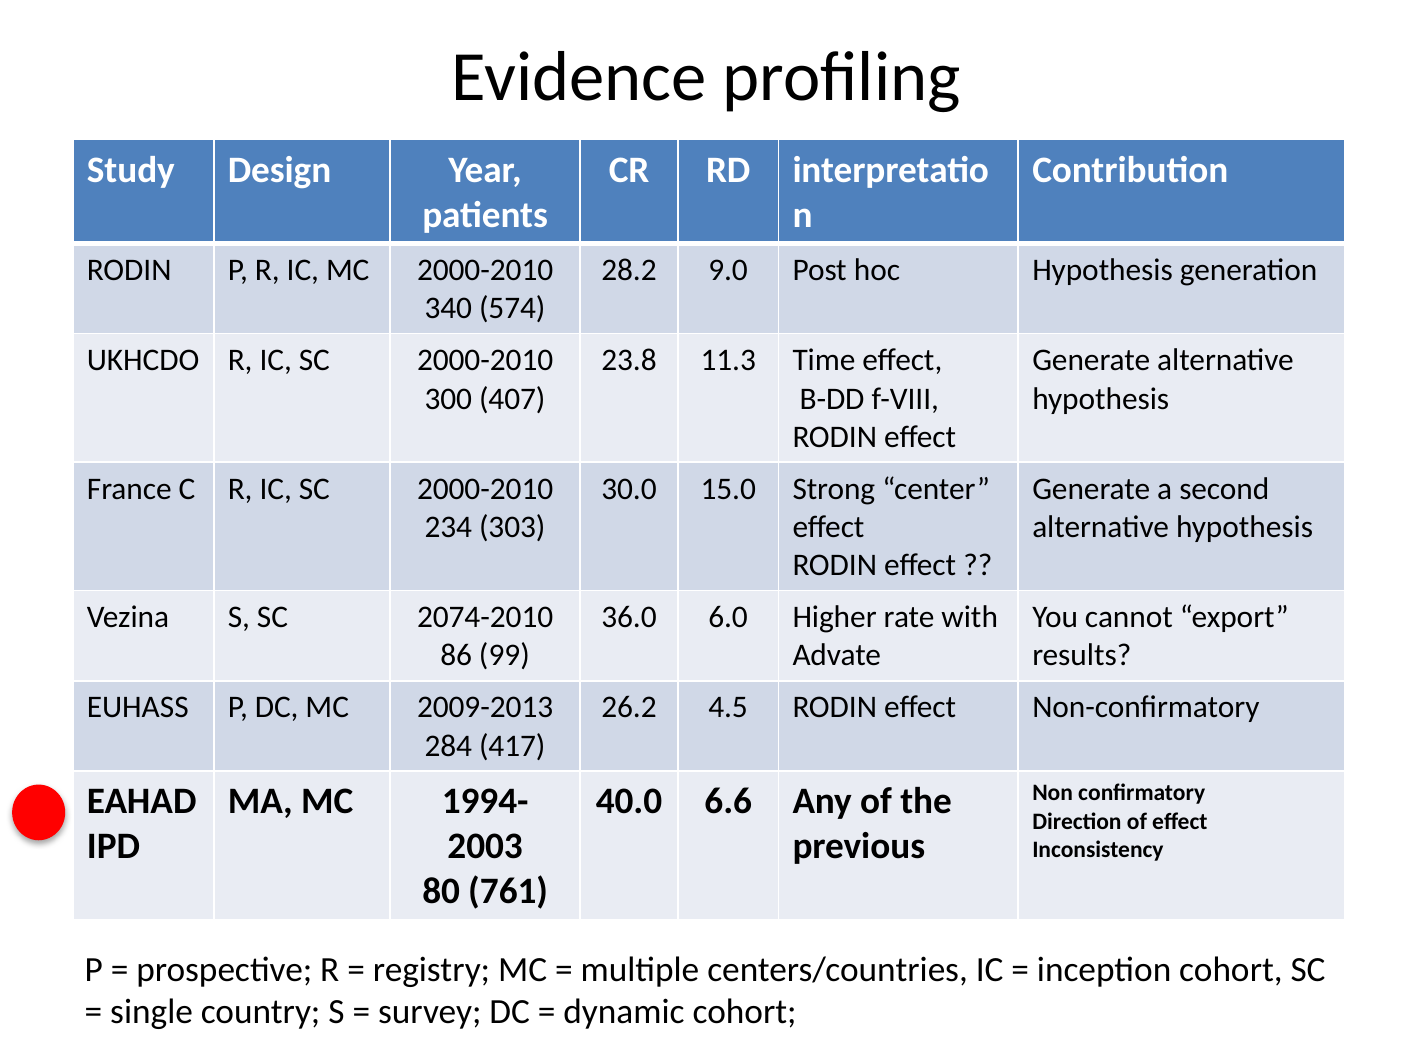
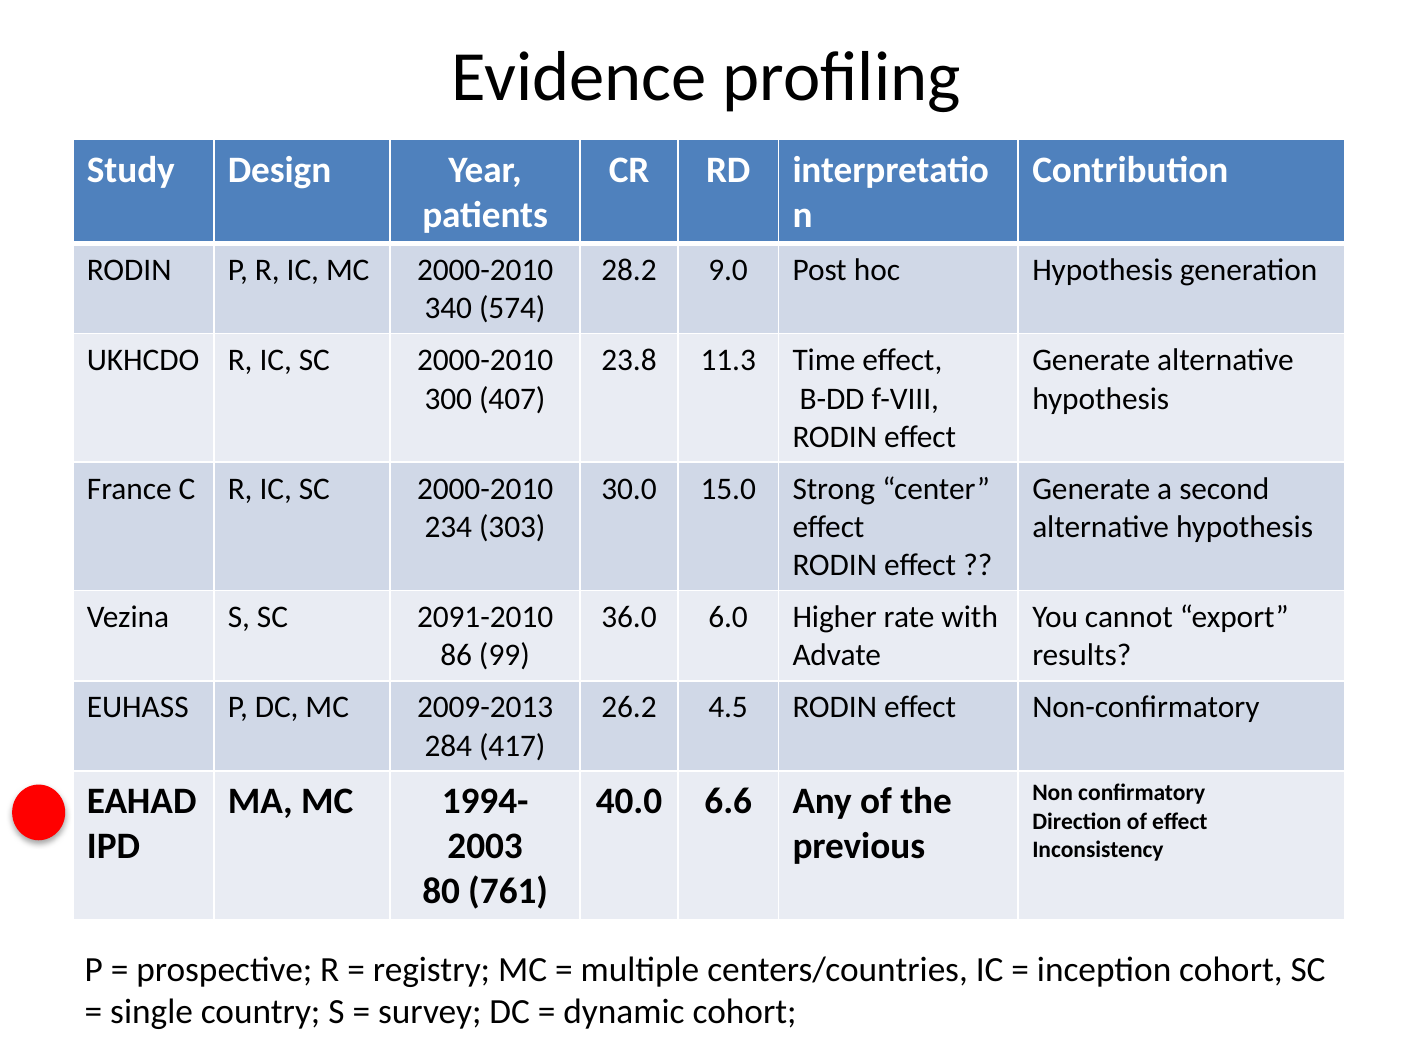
2074-2010: 2074-2010 -> 2091-2010 (485, 617)
